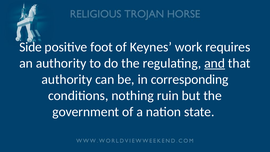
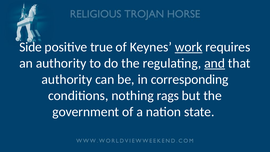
foot: foot -> true (102, 47)
work underline: none -> present (189, 47)
ruin: ruin -> rags (168, 96)
